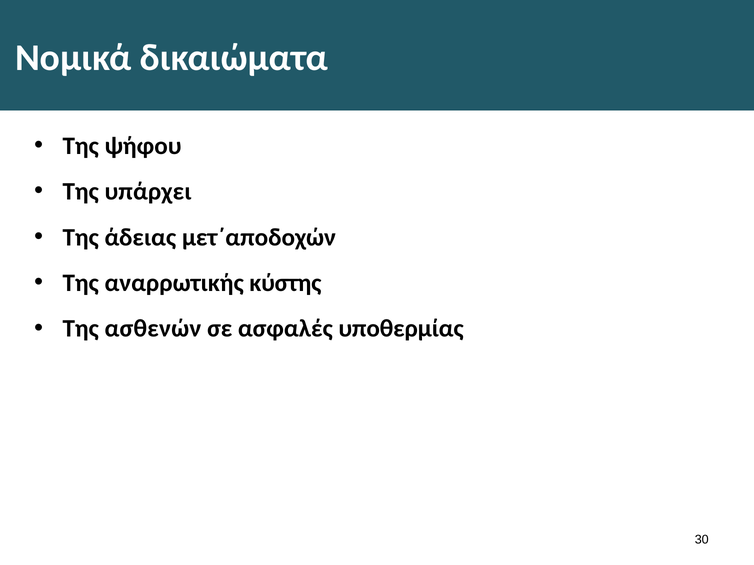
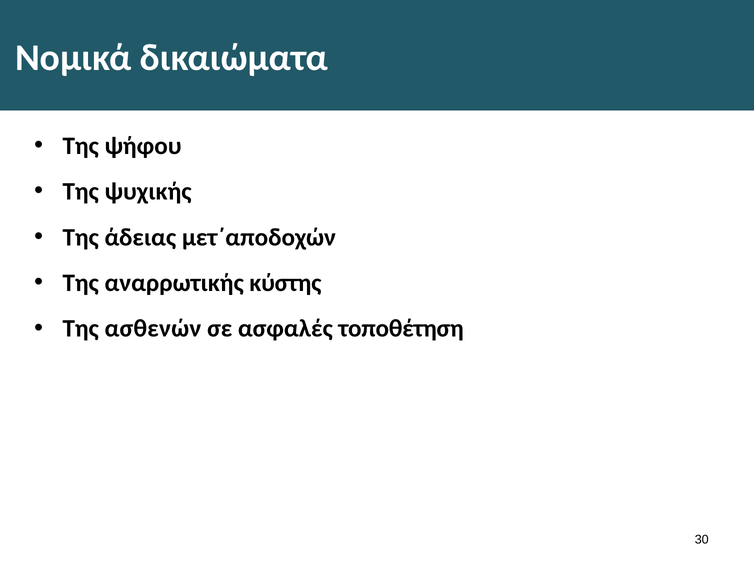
υπάρχει: υπάρχει -> ψυχικής (148, 192)
υποθερμίας: υποθερμίας -> τοποθέτηση (401, 329)
